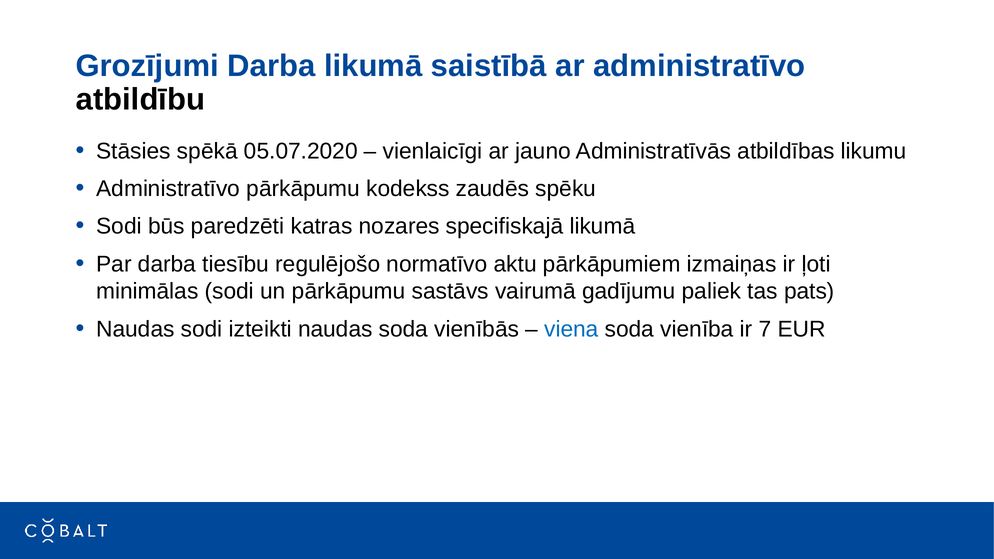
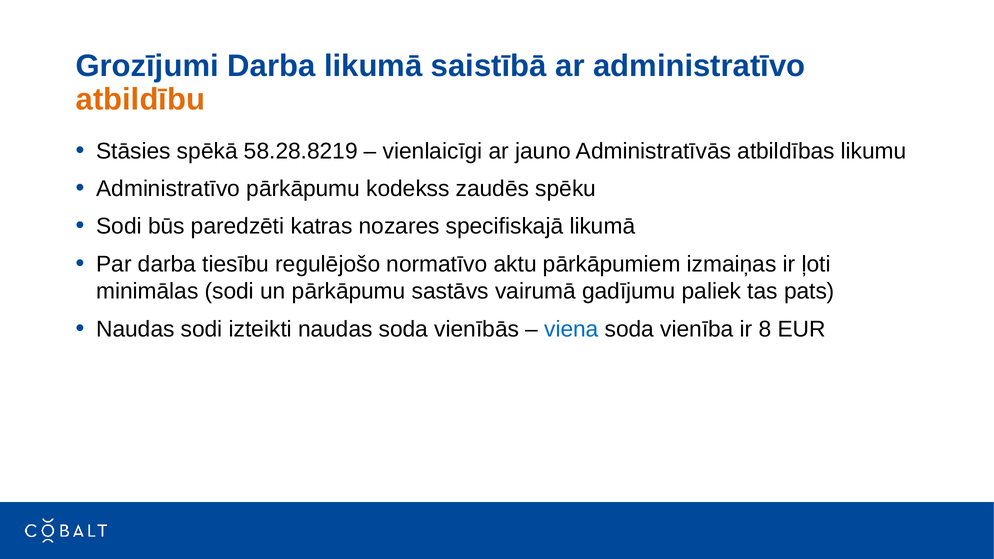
atbildību colour: black -> orange (140, 99)
05.07.2020: 05.07.2020 -> 58.28.8219 (301, 151)
7: 7 -> 8 (765, 329)
